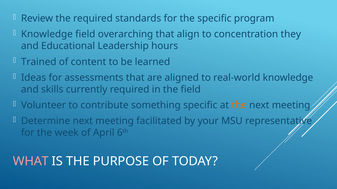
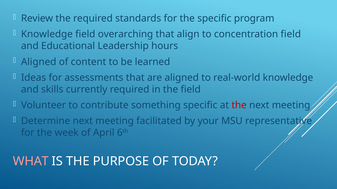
concentration they: they -> field (291, 34)
Trained: Trained -> Aligned (39, 62)
the colour: orange -> red (239, 105)
